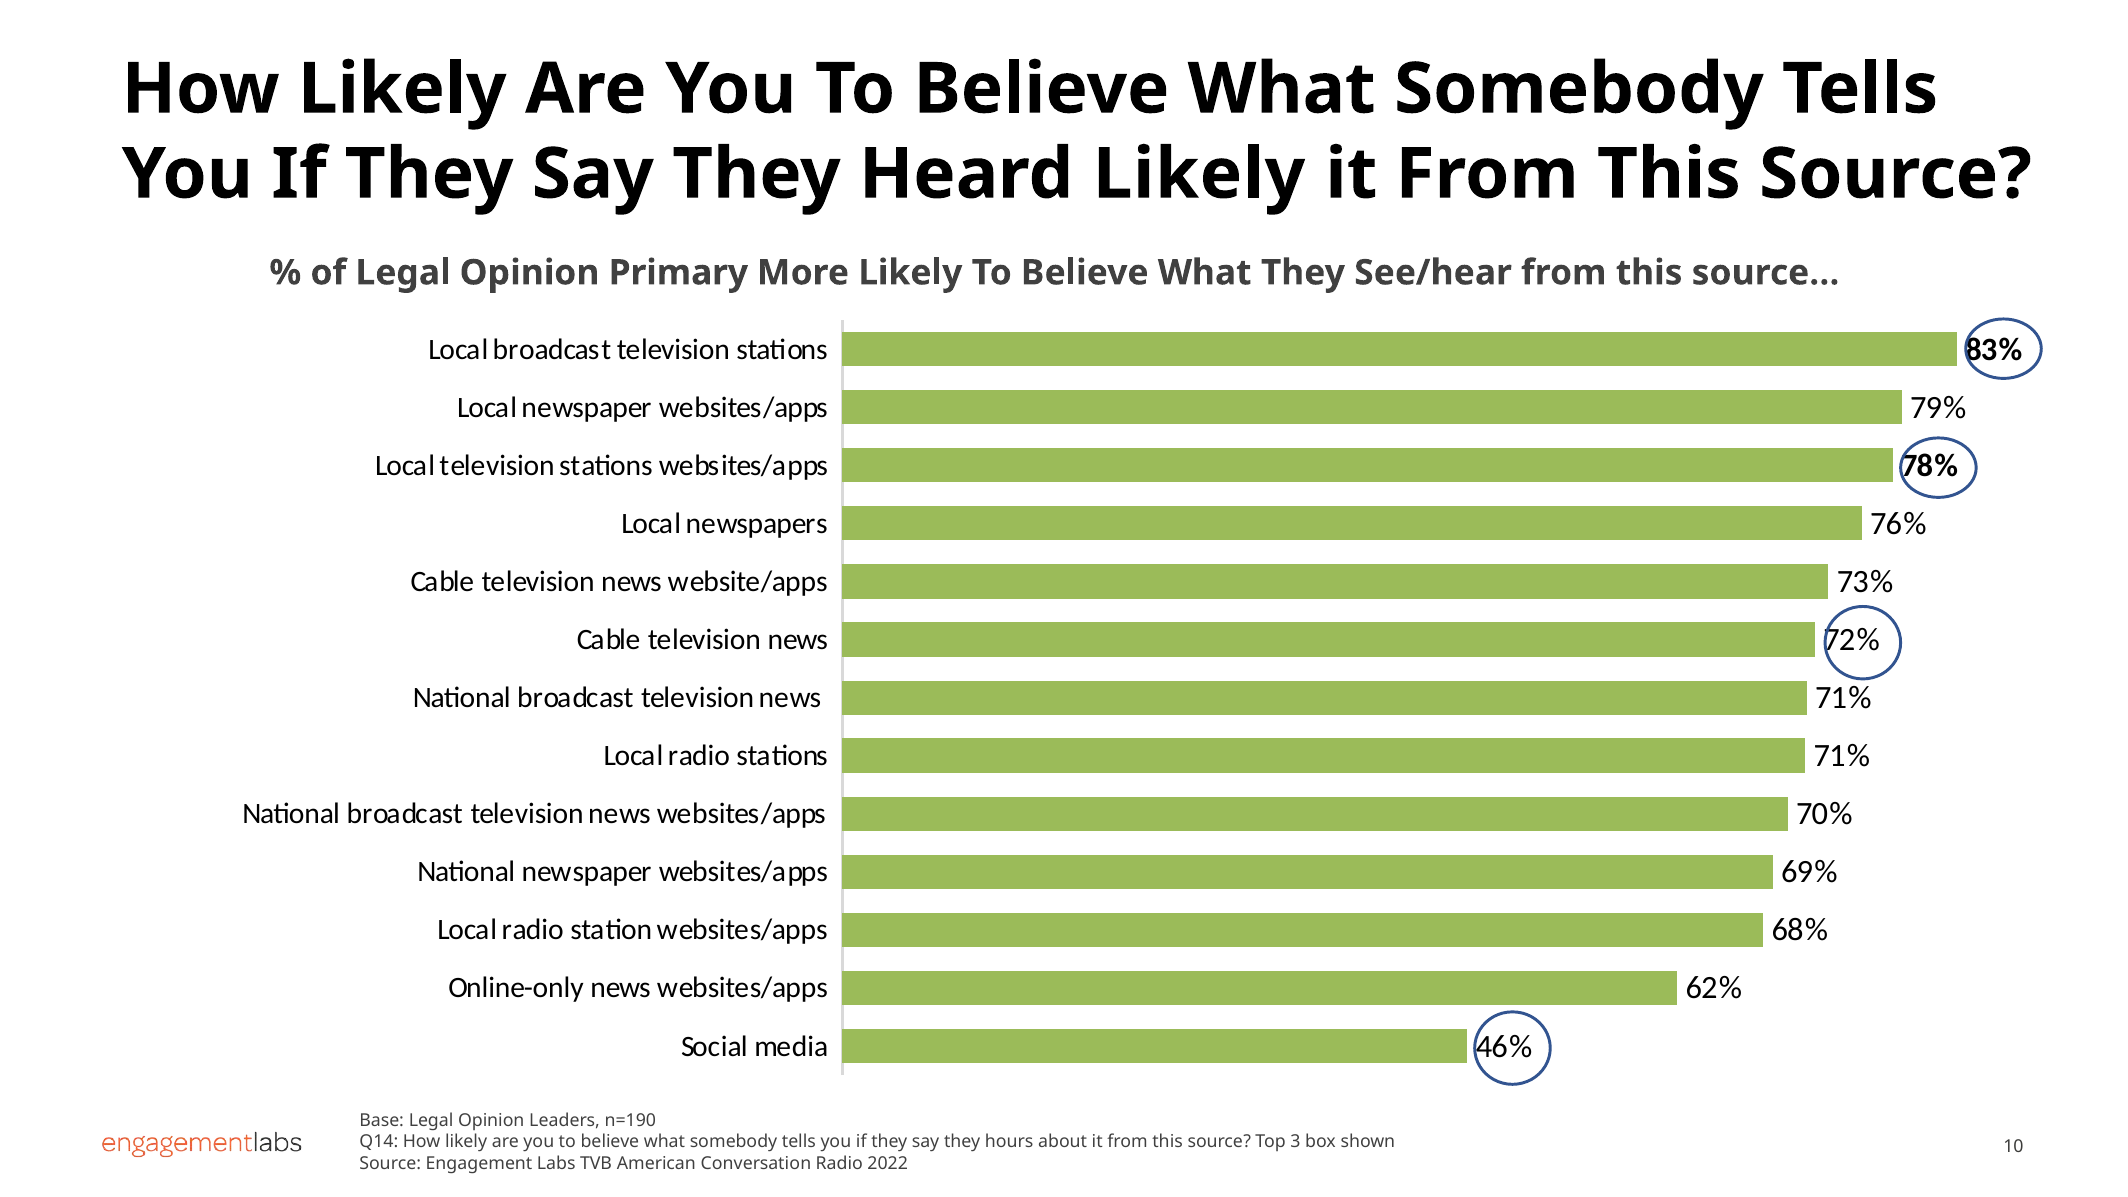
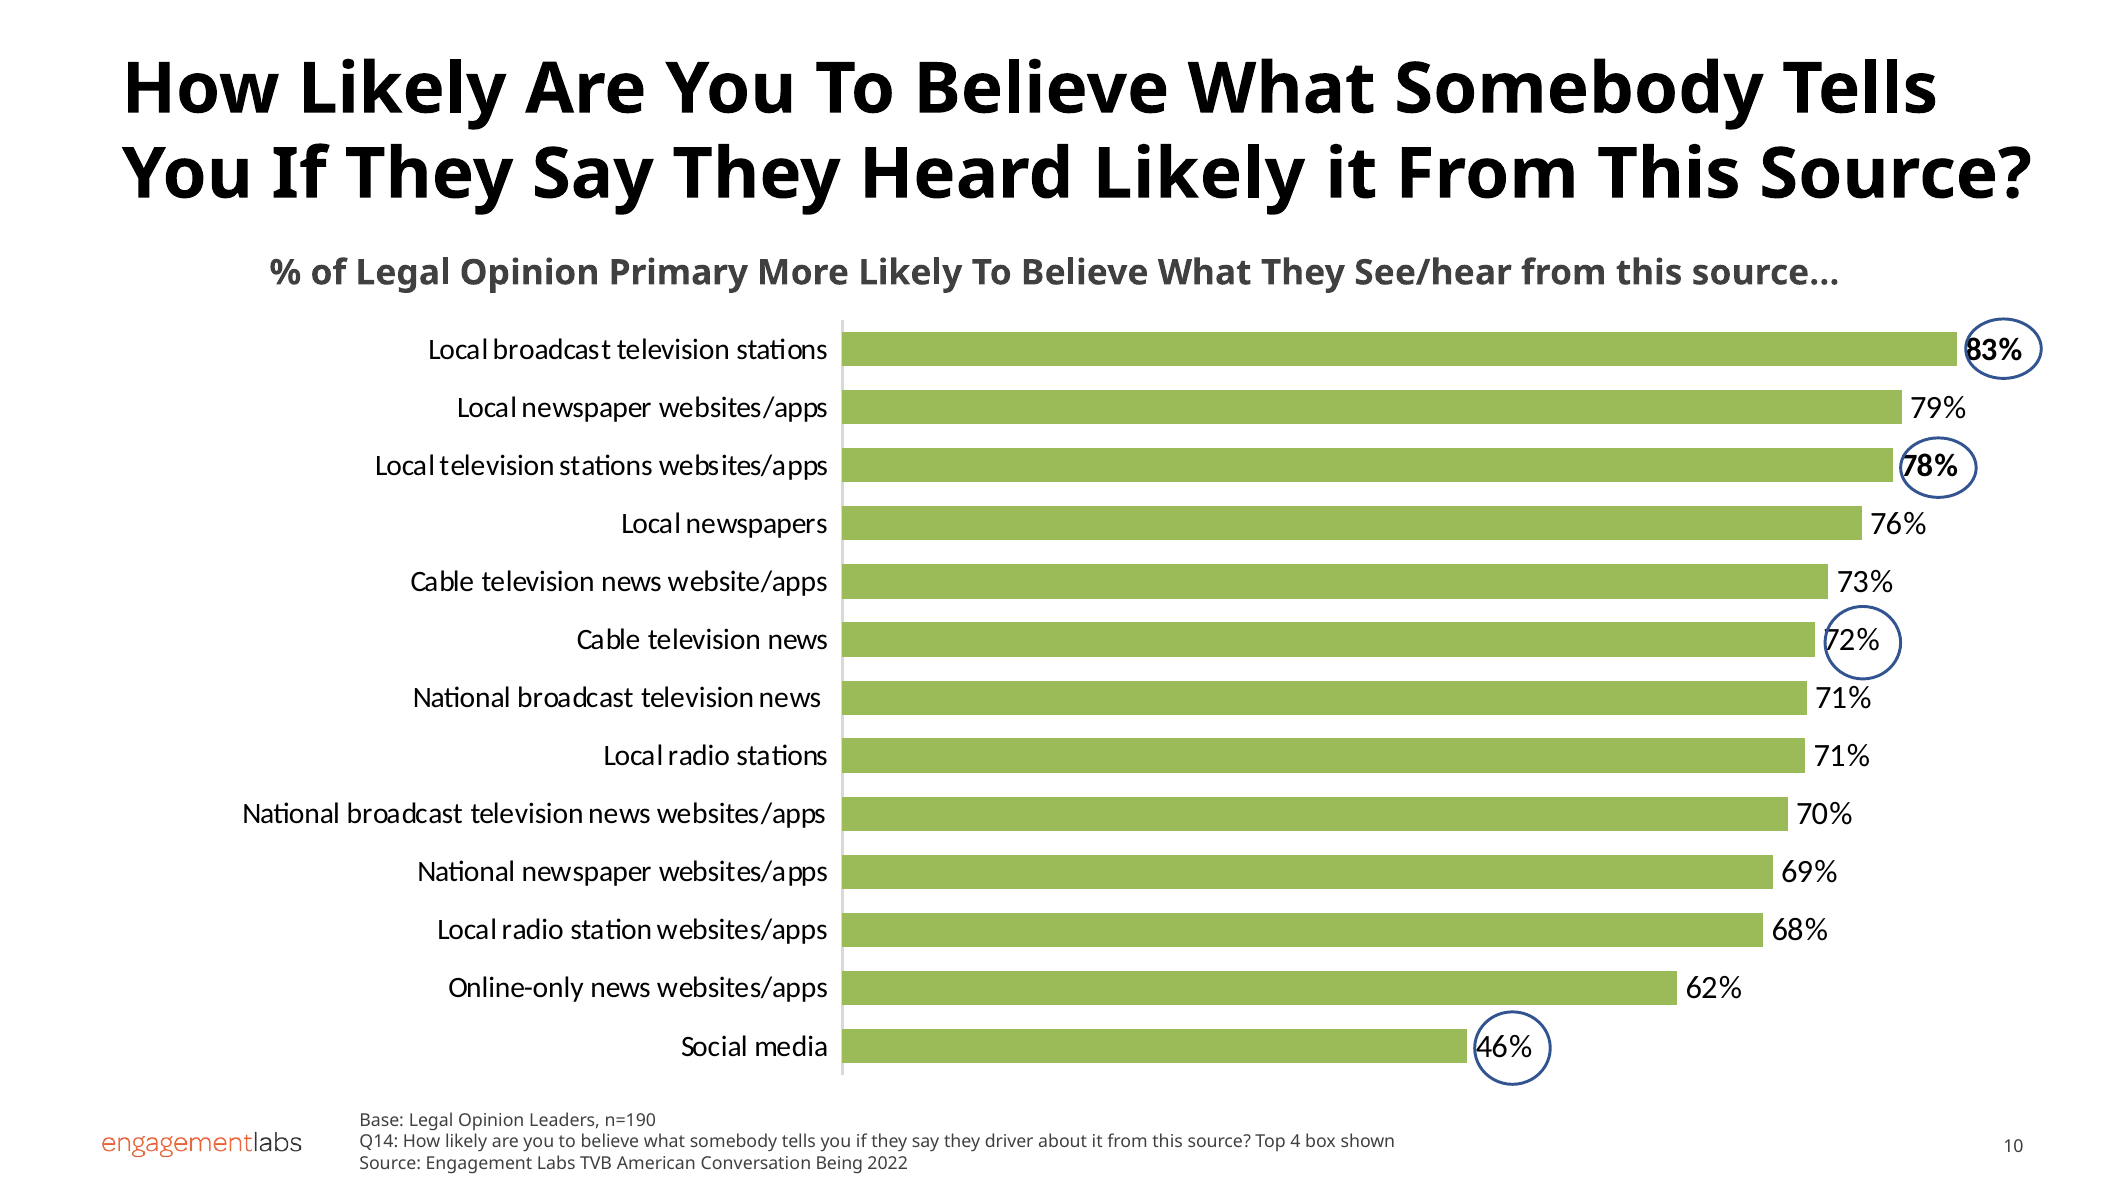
hours: hours -> driver (1009, 1142)
3: 3 -> 4 (1296, 1142)
Conversation Radio: Radio -> Being (839, 1163)
